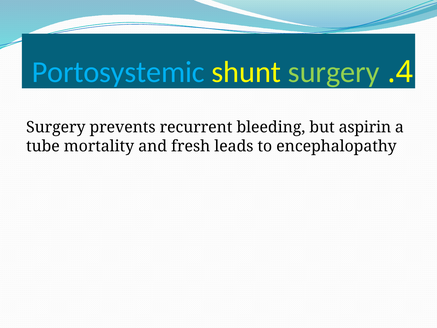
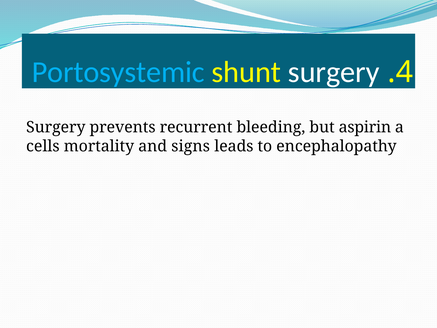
surgery colour: light green -> white (334, 72)
tube: tube -> cells (43, 146)
fresh: fresh -> signs (191, 146)
